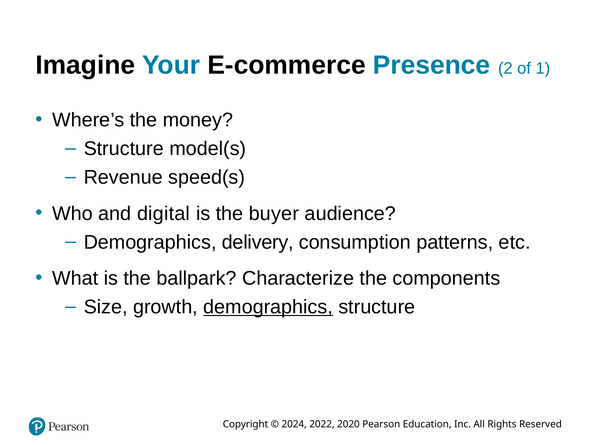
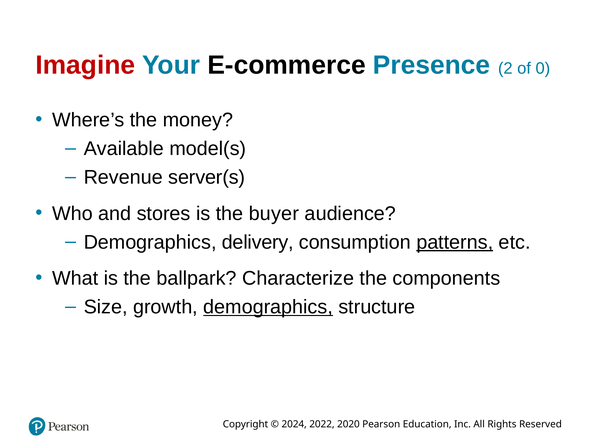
Imagine colour: black -> red (85, 65)
1: 1 -> 0 (543, 68)
Structure: Structure -> Available (124, 149)
speed(s: speed(s -> server(s (207, 177)
digital: digital -> stores (164, 213)
patterns underline: none -> present (455, 242)
